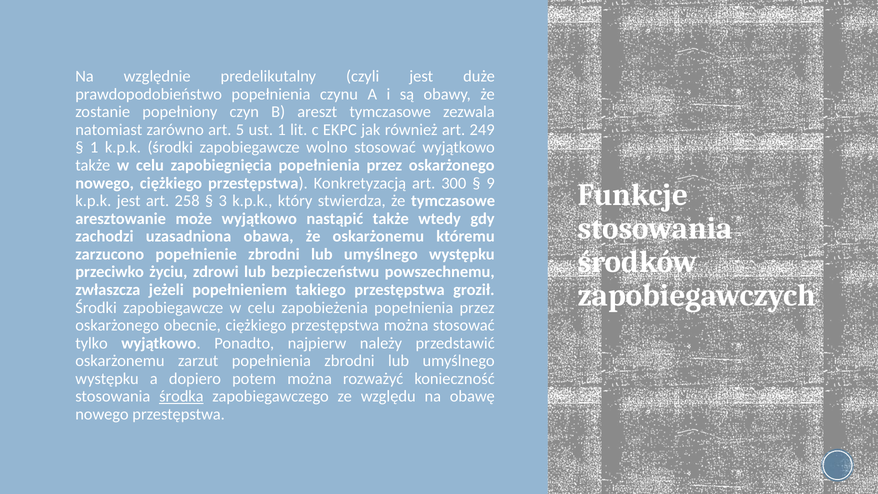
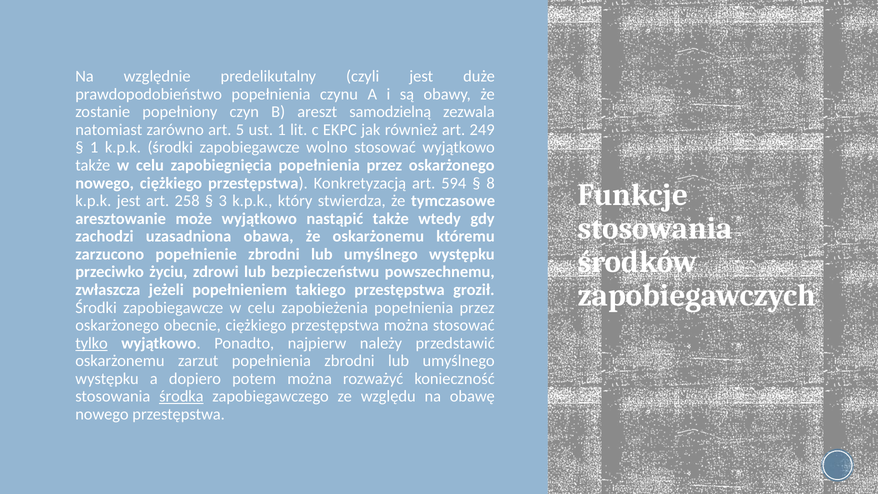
areszt tymczasowe: tymczasowe -> samodzielną (390, 112)
300: 300 -> 594 (454, 183)
9: 9 -> 8 (491, 183)
tylko underline: none -> present (91, 343)
